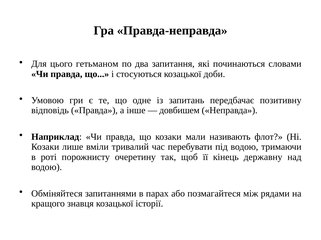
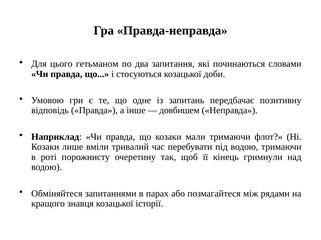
мали називають: називають -> тримаючи (230, 137)
державну: державну -> гримнули (263, 157)
